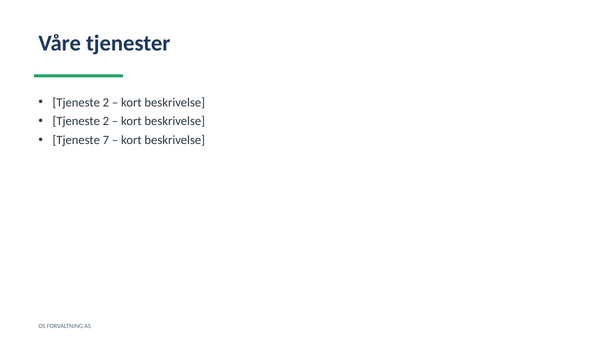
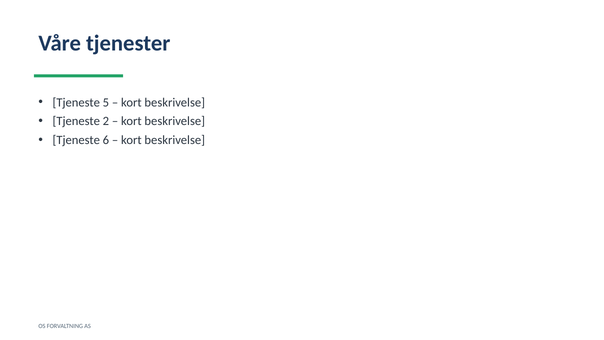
2: 2 -> 5 (106, 102)
7: 7 -> 6 (106, 140)
